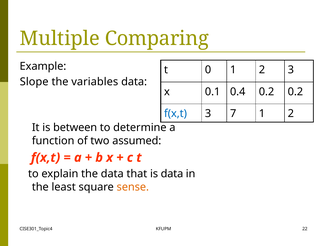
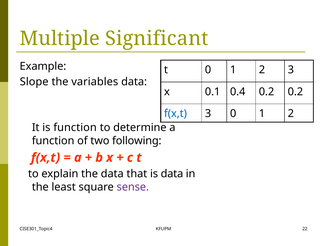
Comparing: Comparing -> Significant (157, 38)
3 7: 7 -> 0 (233, 113)
is between: between -> function (75, 127)
assumed: assumed -> following (137, 140)
sense colour: orange -> purple (133, 186)
